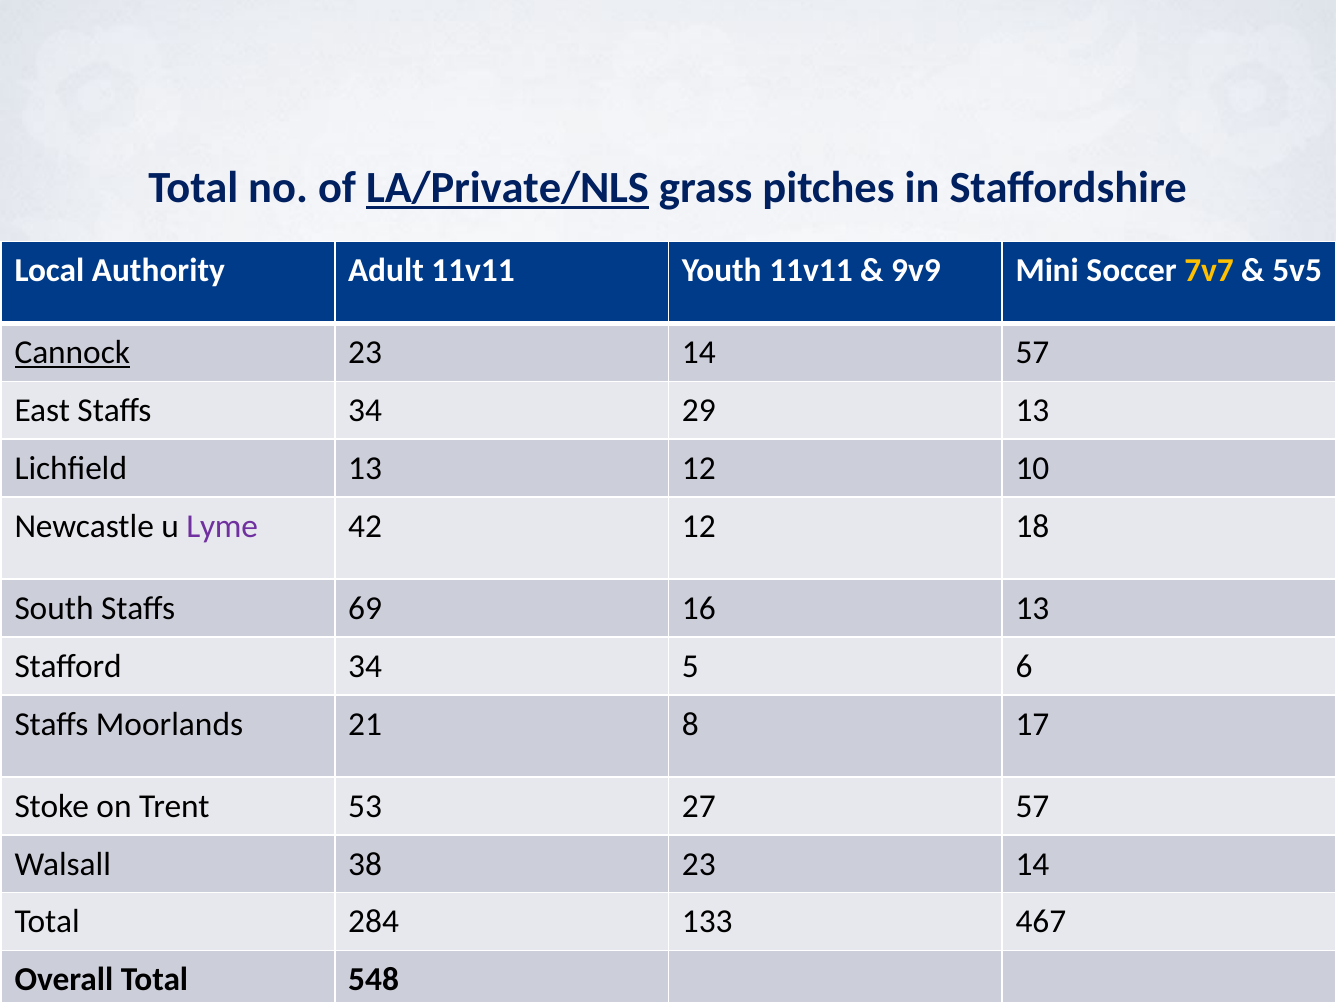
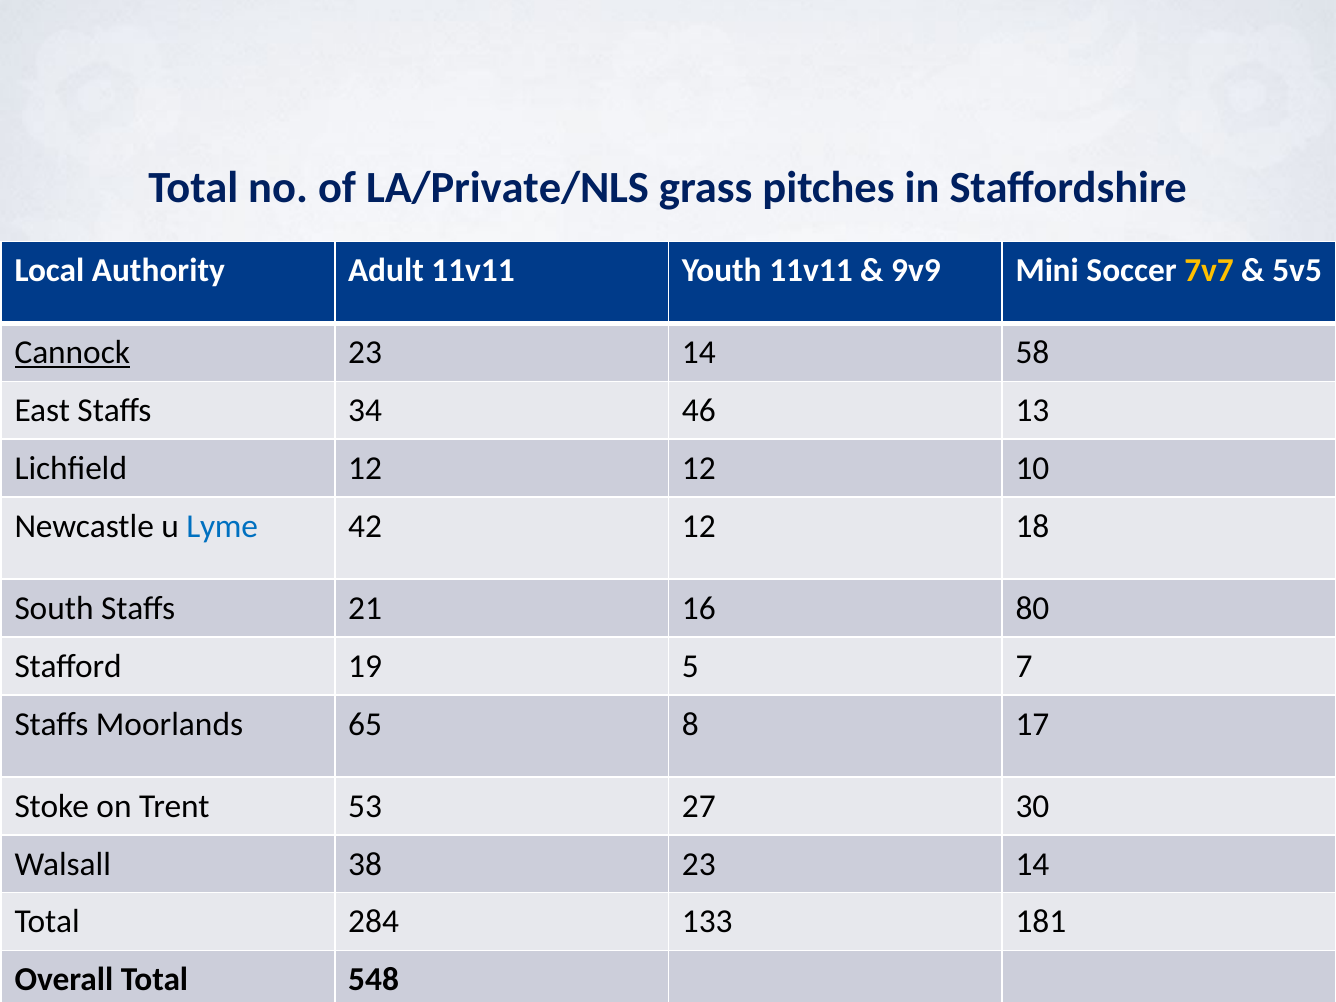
LA/Private/NLS underline: present -> none (508, 188)
14 57: 57 -> 58 (1032, 353)
29: 29 -> 46 (699, 411)
Lichfield 13: 13 -> 12 (365, 469)
Lyme colour: purple -> blue (222, 526)
69: 69 -> 21 (365, 608)
16 13: 13 -> 80 (1032, 608)
Stafford 34: 34 -> 19 (365, 666)
6: 6 -> 7 (1024, 666)
21: 21 -> 65 (365, 724)
27 57: 57 -> 30 (1032, 806)
467: 467 -> 181 (1041, 922)
